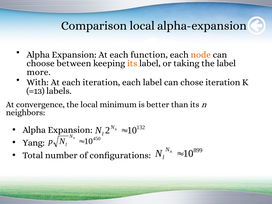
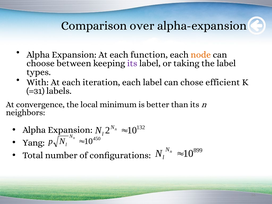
Comparison local: local -> over (142, 26)
its colour: orange -> purple (132, 63)
more: more -> types (39, 72)
chose iteration: iteration -> efficient (223, 82)
=13: =13 -> =31 (35, 91)
